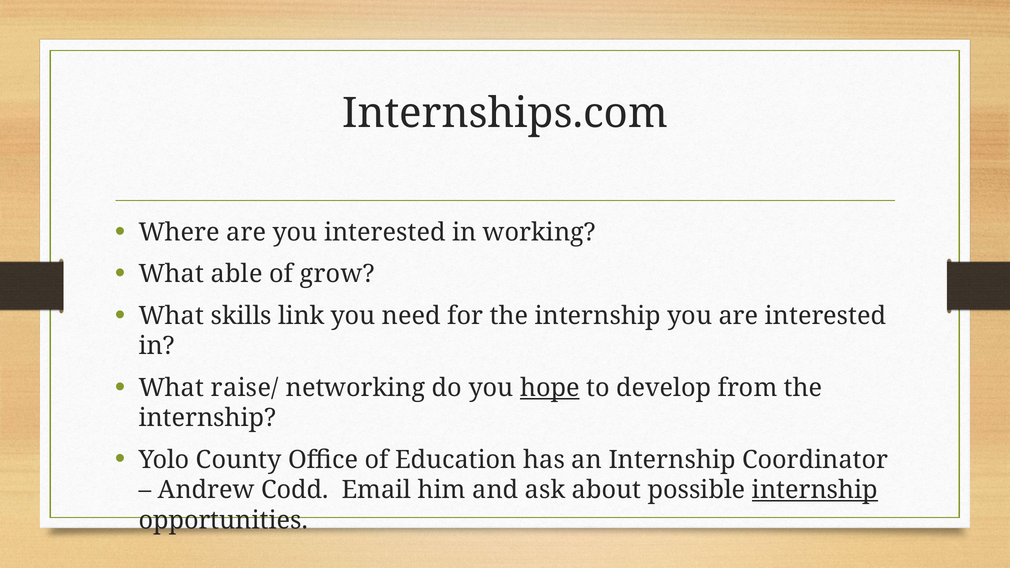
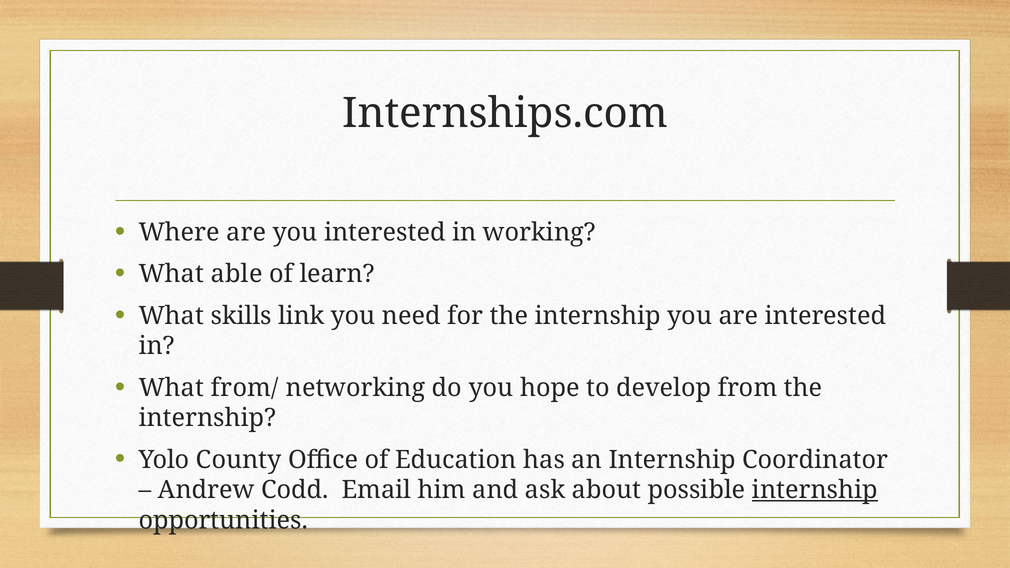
grow: grow -> learn (337, 274)
raise/: raise/ -> from/ (245, 388)
hope underline: present -> none (550, 388)
